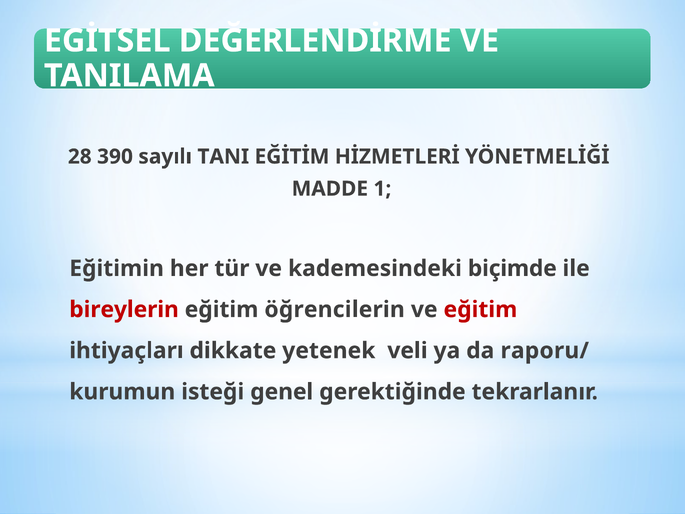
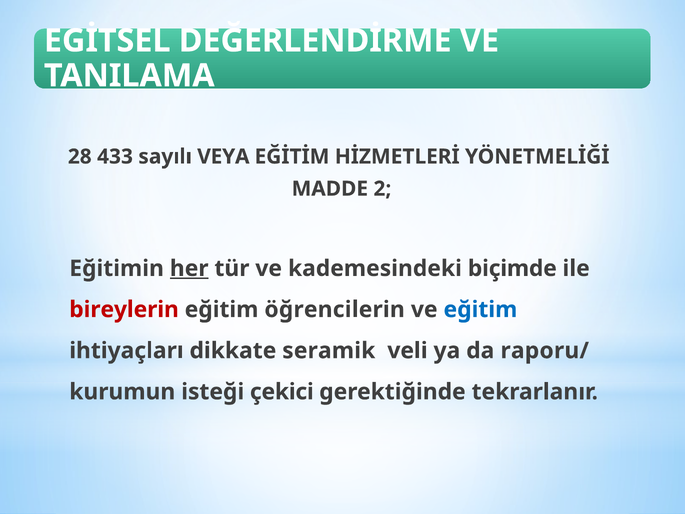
390: 390 -> 433 (115, 157)
TANI: TANI -> VEYA (223, 157)
1: 1 -> 2 (382, 189)
her underline: none -> present (189, 268)
eğitim colour: red -> blue (480, 309)
yetenek: yetenek -> seramik (329, 351)
genel: genel -> çekici (282, 392)
